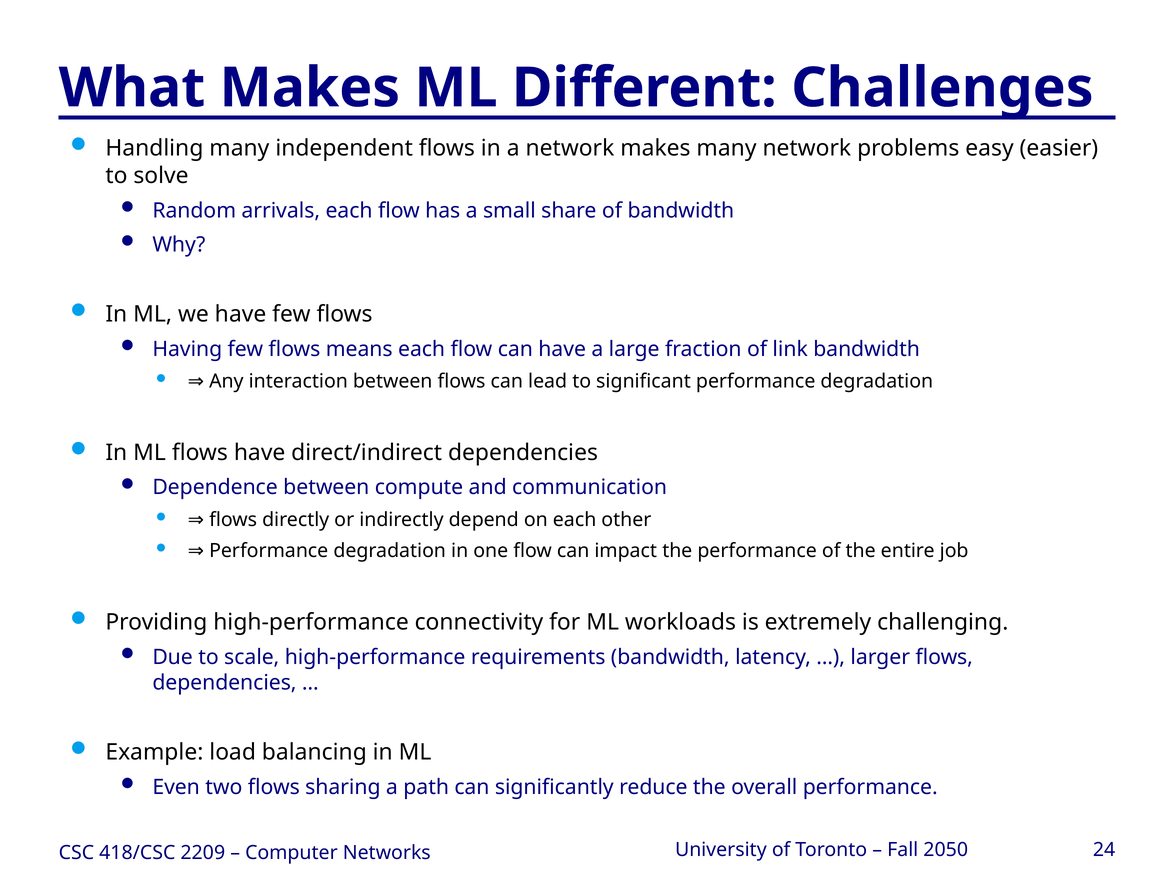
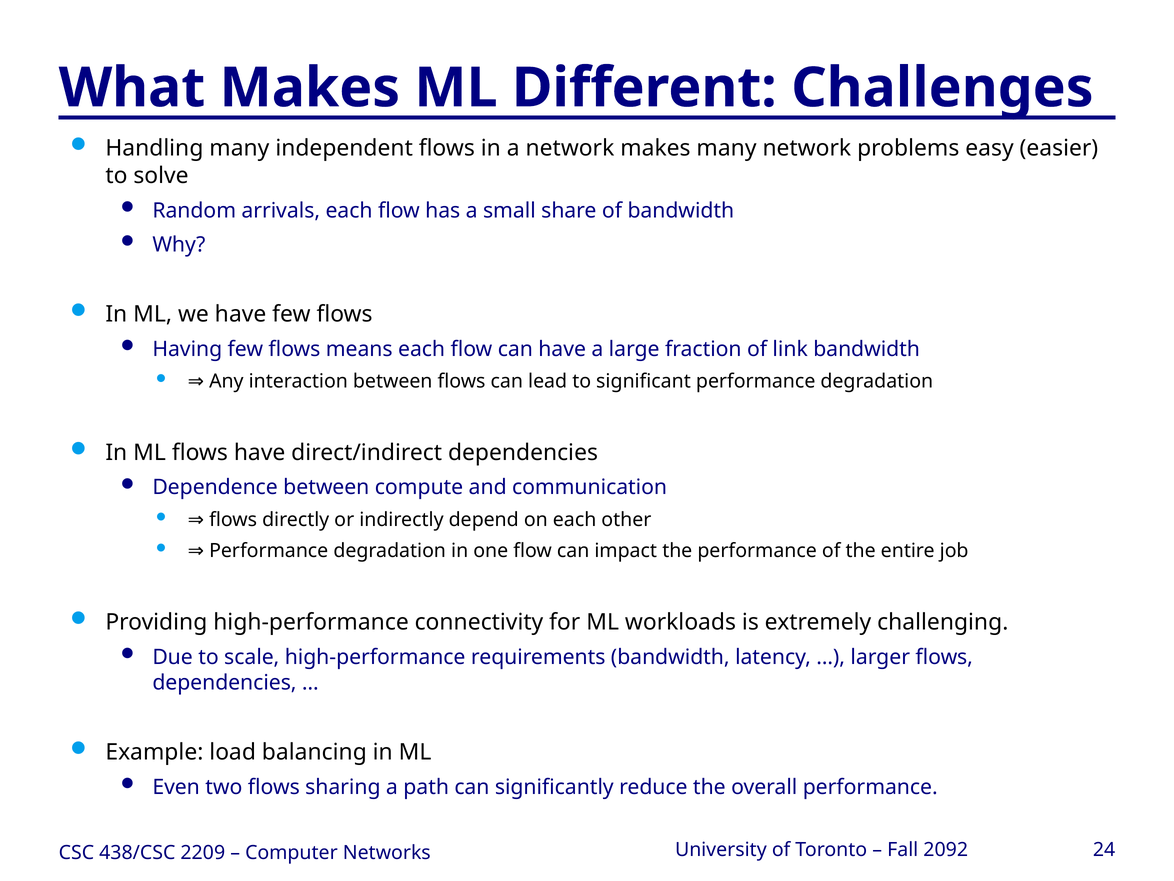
2050: 2050 -> 2092 (946, 849)
418/CSC: 418/CSC -> 438/CSC (137, 853)
